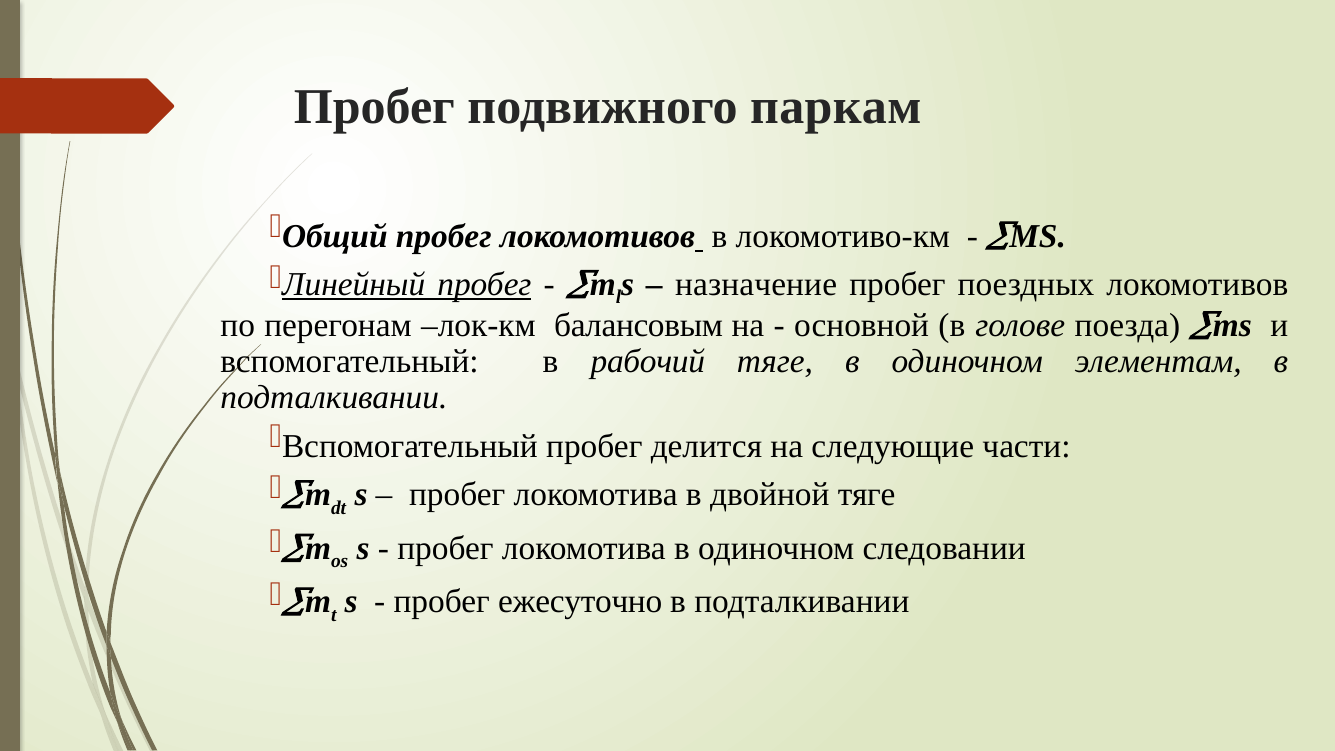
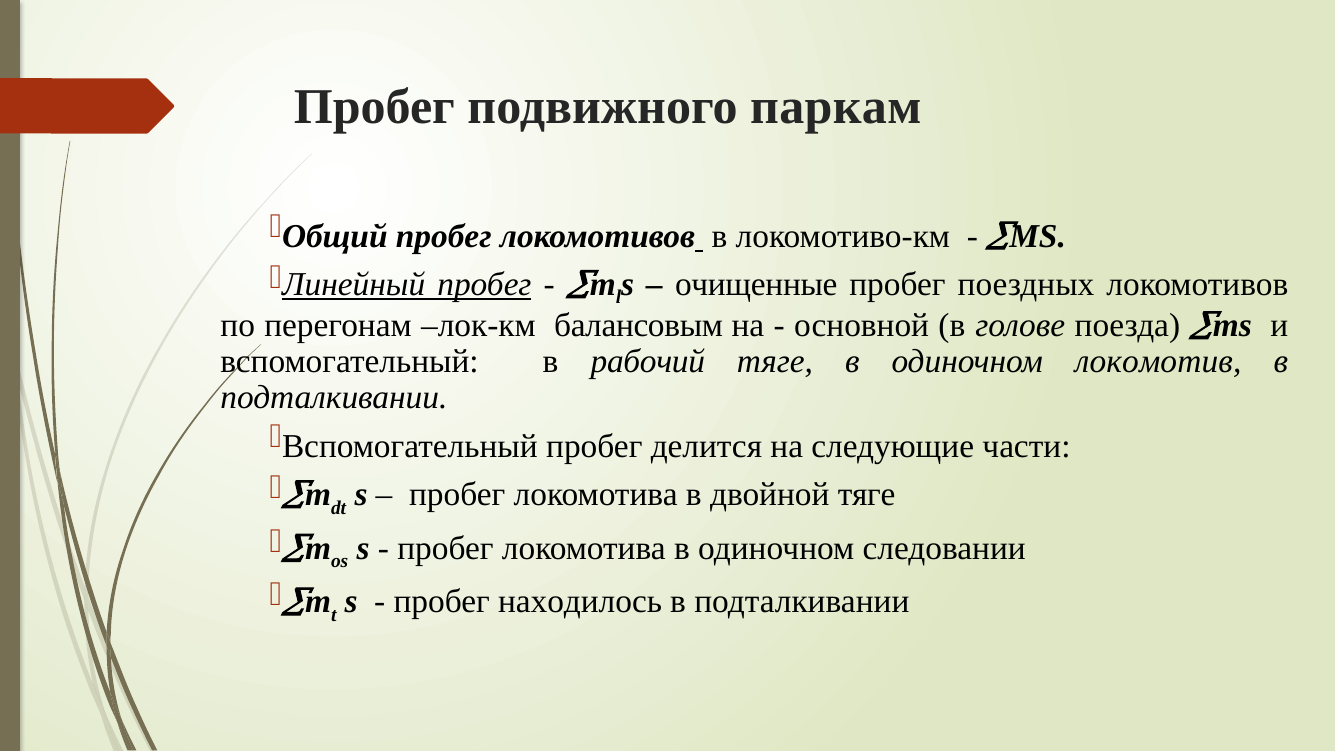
назначение: назначение -> очищенные (756, 285)
элементам: элементам -> локомотив (1158, 362)
ежесуточно: ежесуточно -> находилось (580, 602)
